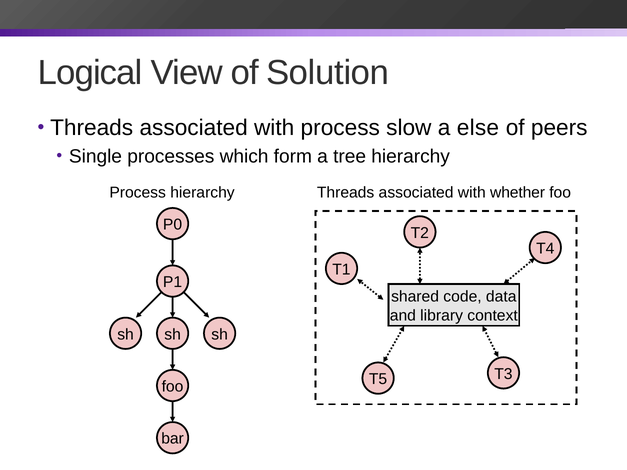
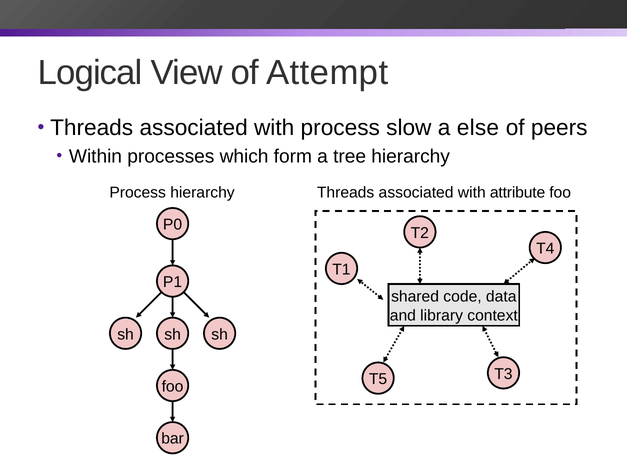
Solution: Solution -> Attempt (327, 73)
Single: Single -> Within (95, 157)
whether: whether -> attribute (518, 193)
